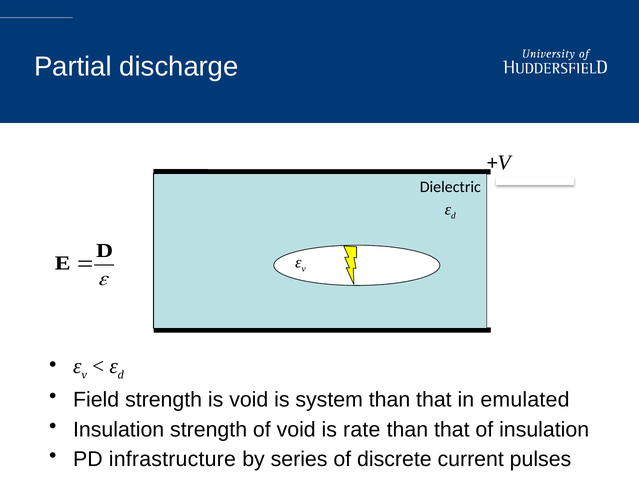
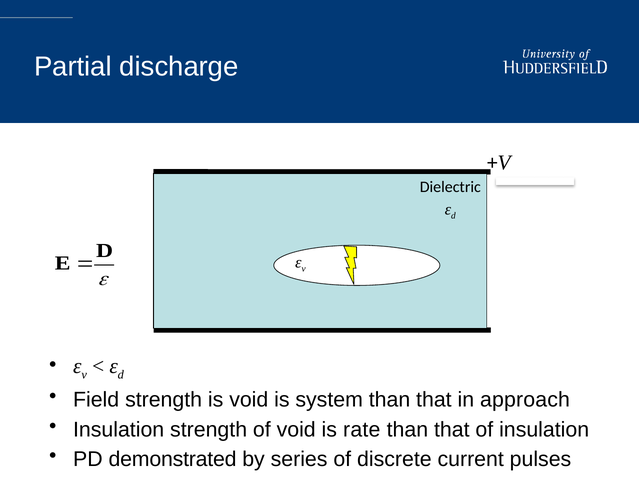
emulated: emulated -> approach (525, 400)
infrastructure: infrastructure -> demonstrated (173, 460)
